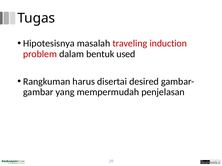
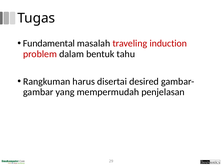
Hipotesisnya: Hipotesisnya -> Fundamental (49, 44)
used: used -> tahu (126, 54)
